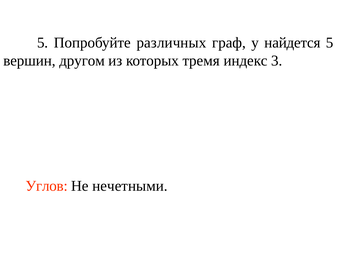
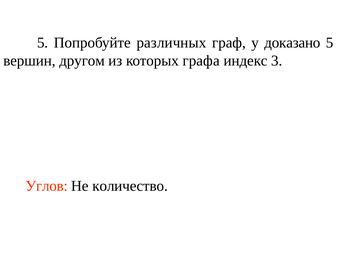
найдется: найдется -> доказано (292, 43)
тремя: тремя -> графа (201, 61)
нечетными: нечетными -> количество (130, 186)
